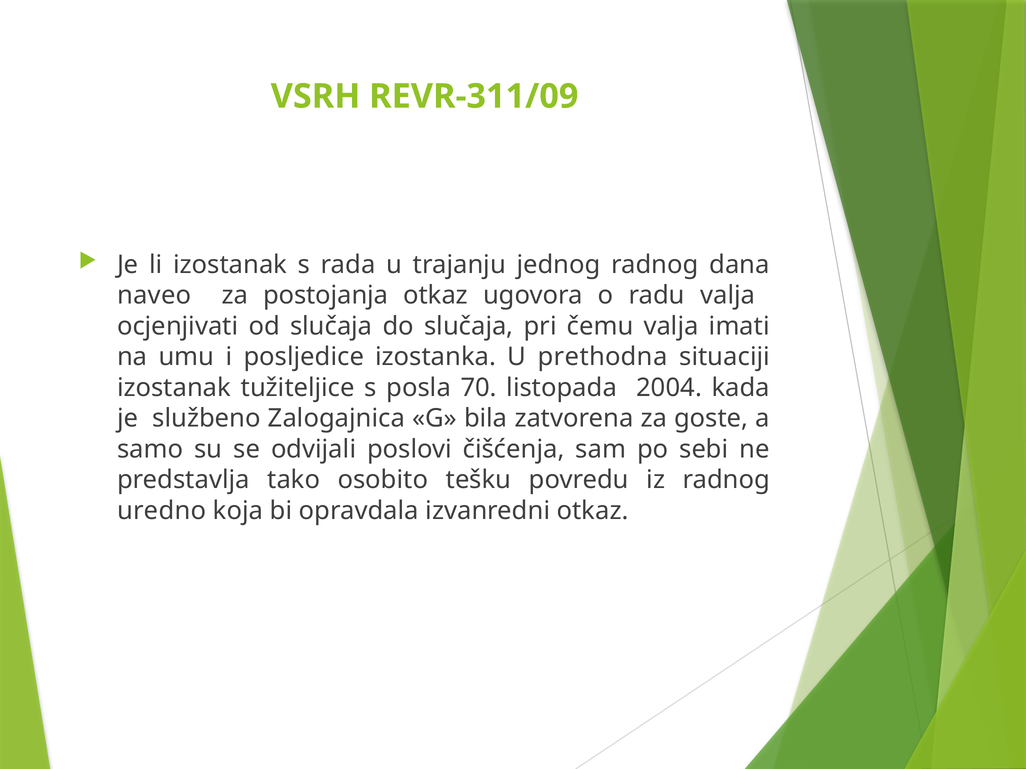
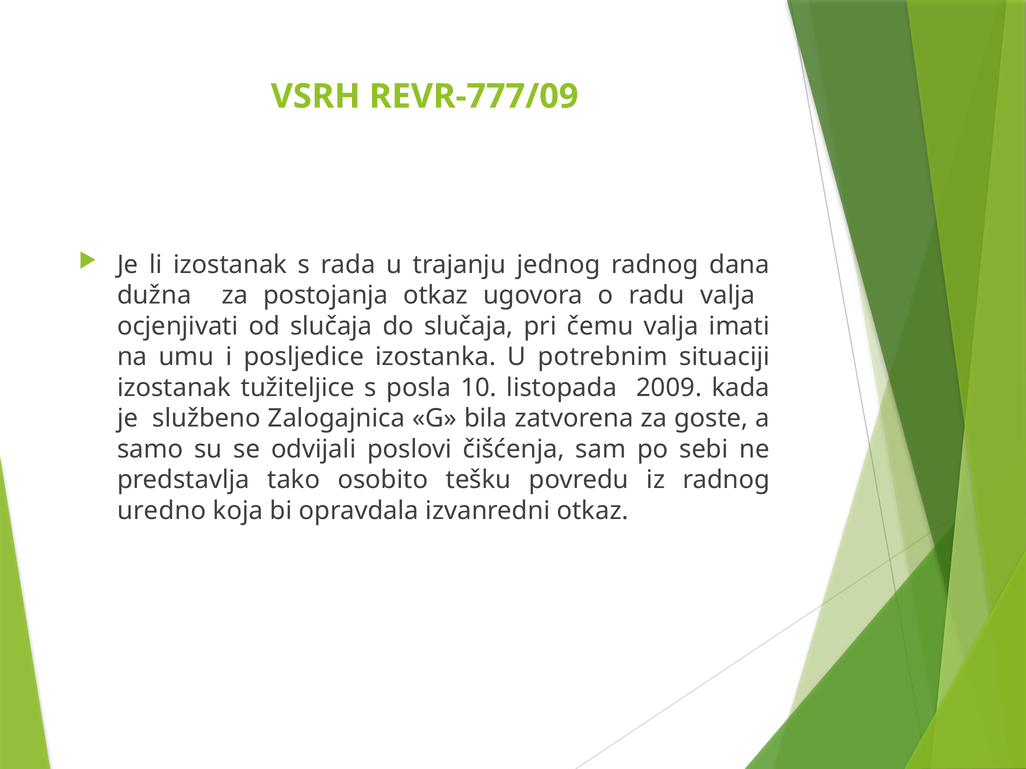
REVR-311/09: REVR-311/09 -> REVR-777/09 (474, 96)
naveo: naveo -> dužna (154, 296)
prethodna: prethodna -> potrebnim (603, 357)
70: 70 -> 10 (479, 388)
2004: 2004 -> 2009 (669, 388)
